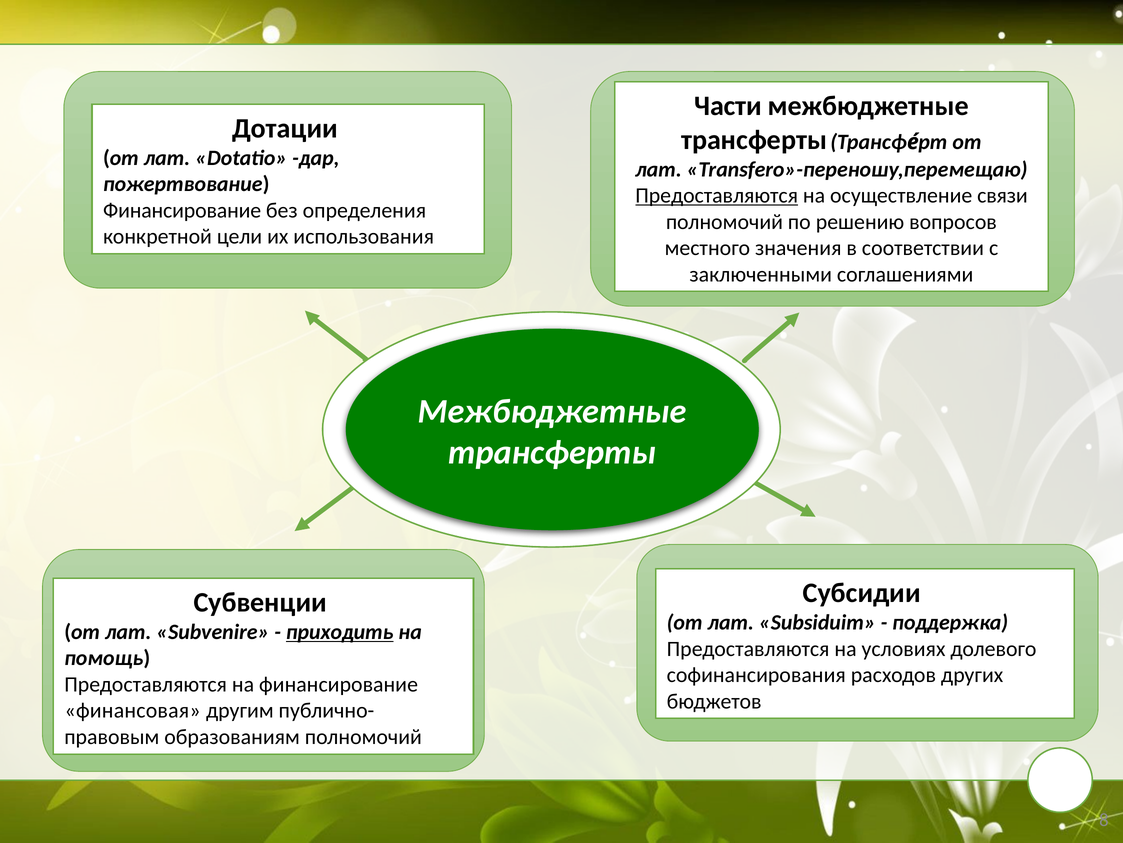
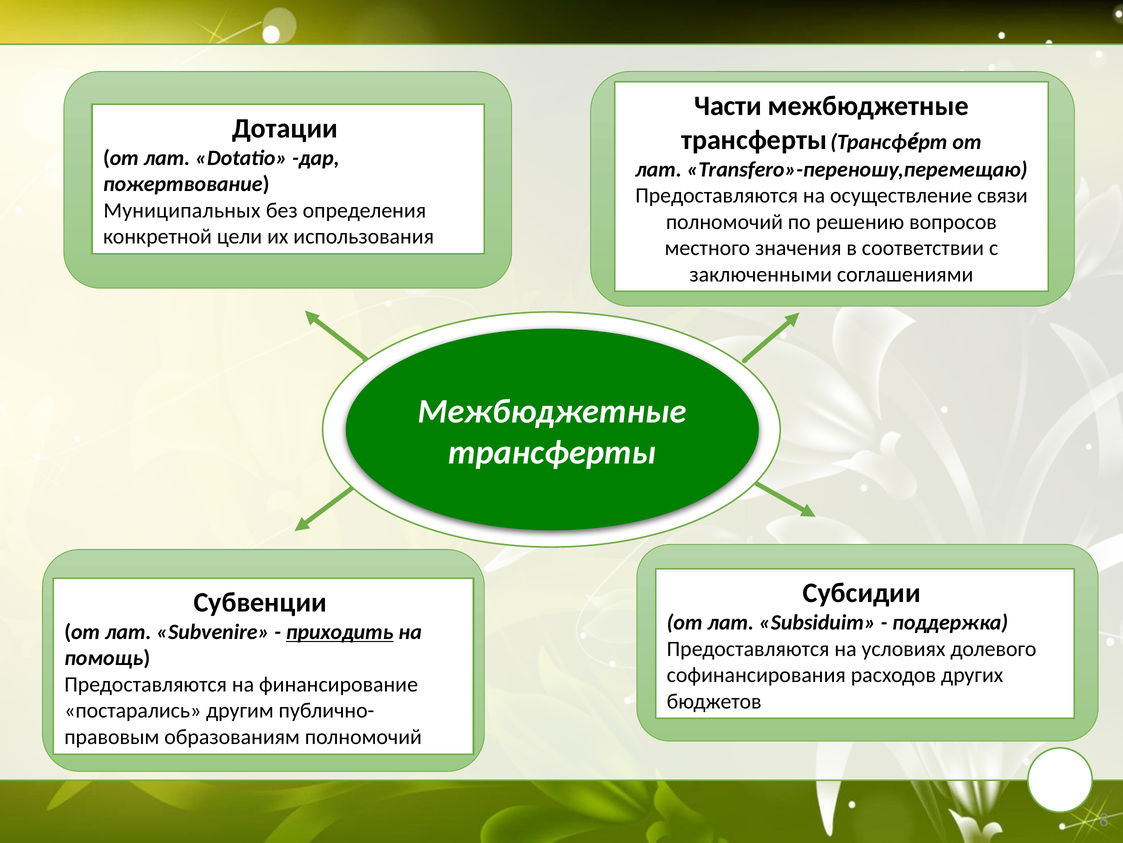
Предоставляются underline: present -> none (717, 195)
Финансирование: Финансирование -> Муниципальных (182, 210)
финансовая: финансовая -> постарались (133, 710)
